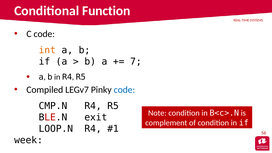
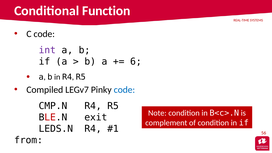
int colour: orange -> purple (47, 50)
7: 7 -> 6 (136, 62)
LOOP.N: LOOP.N -> LEDS.N (56, 129)
week: week -> from (28, 140)
